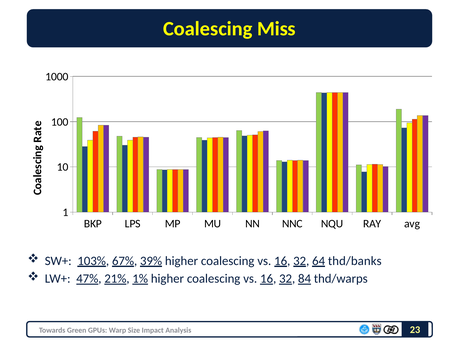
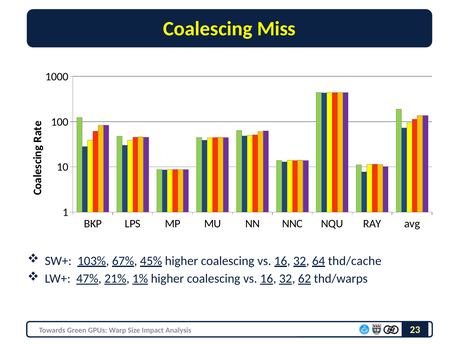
39%: 39% -> 45% (151, 261)
thd/banks: thd/banks -> thd/cache (355, 261)
84: 84 -> 62 (305, 279)
